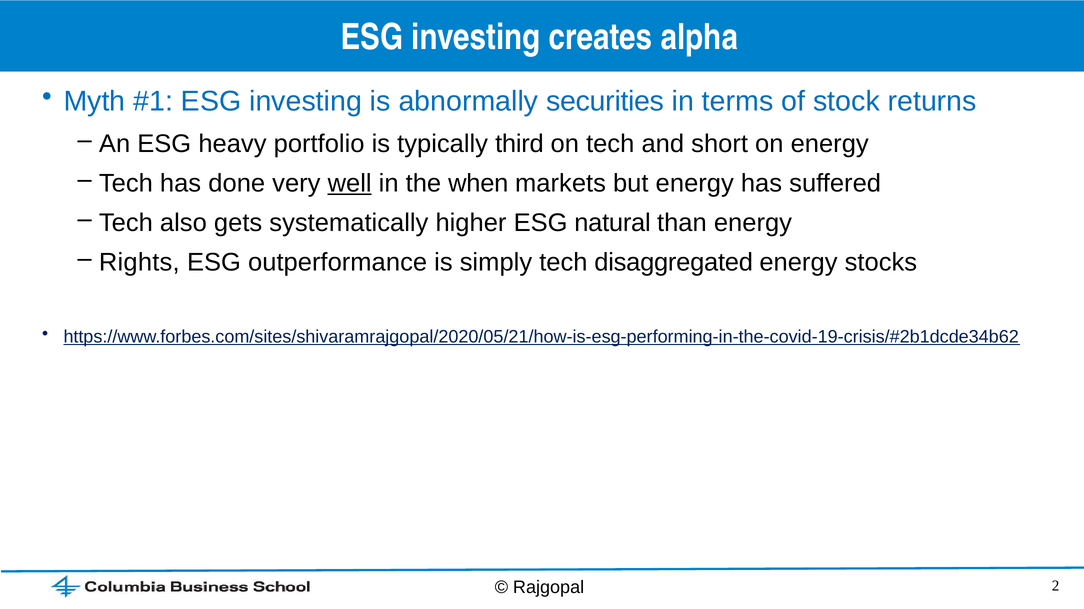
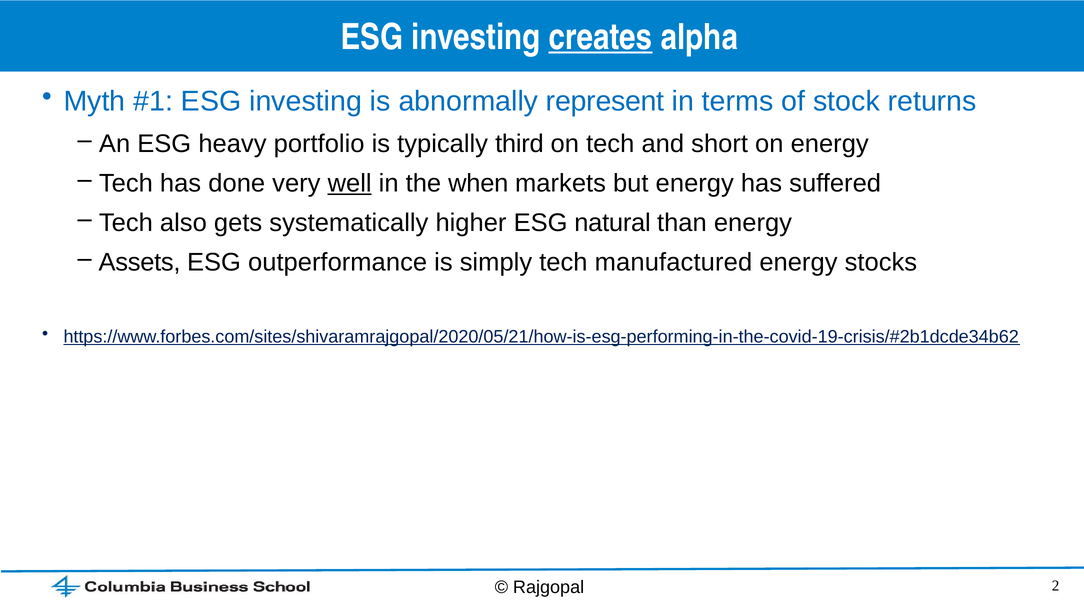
creates underline: none -> present (600, 37)
securities: securities -> represent (605, 102)
Rights: Rights -> Assets (140, 263)
disaggregated: disaggregated -> manufactured (673, 263)
